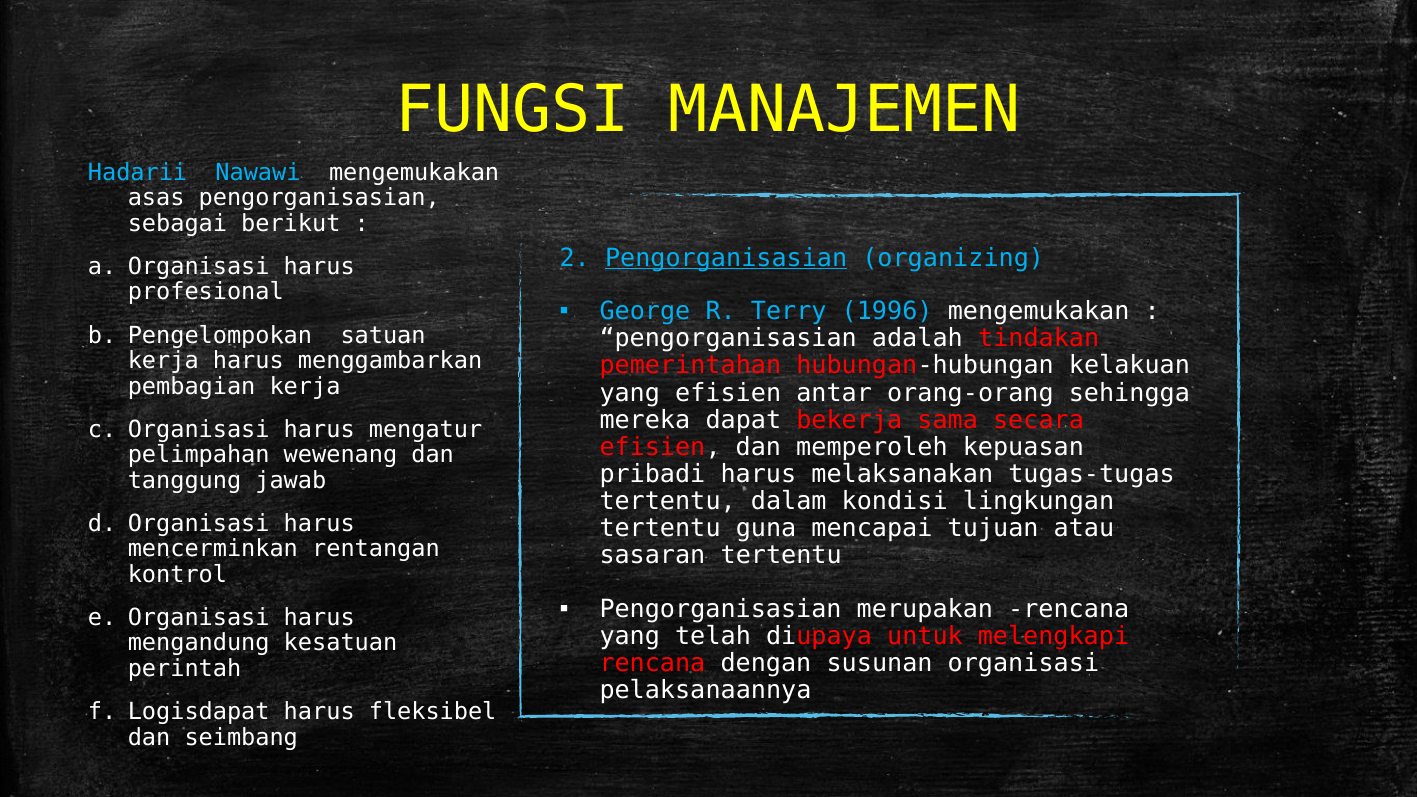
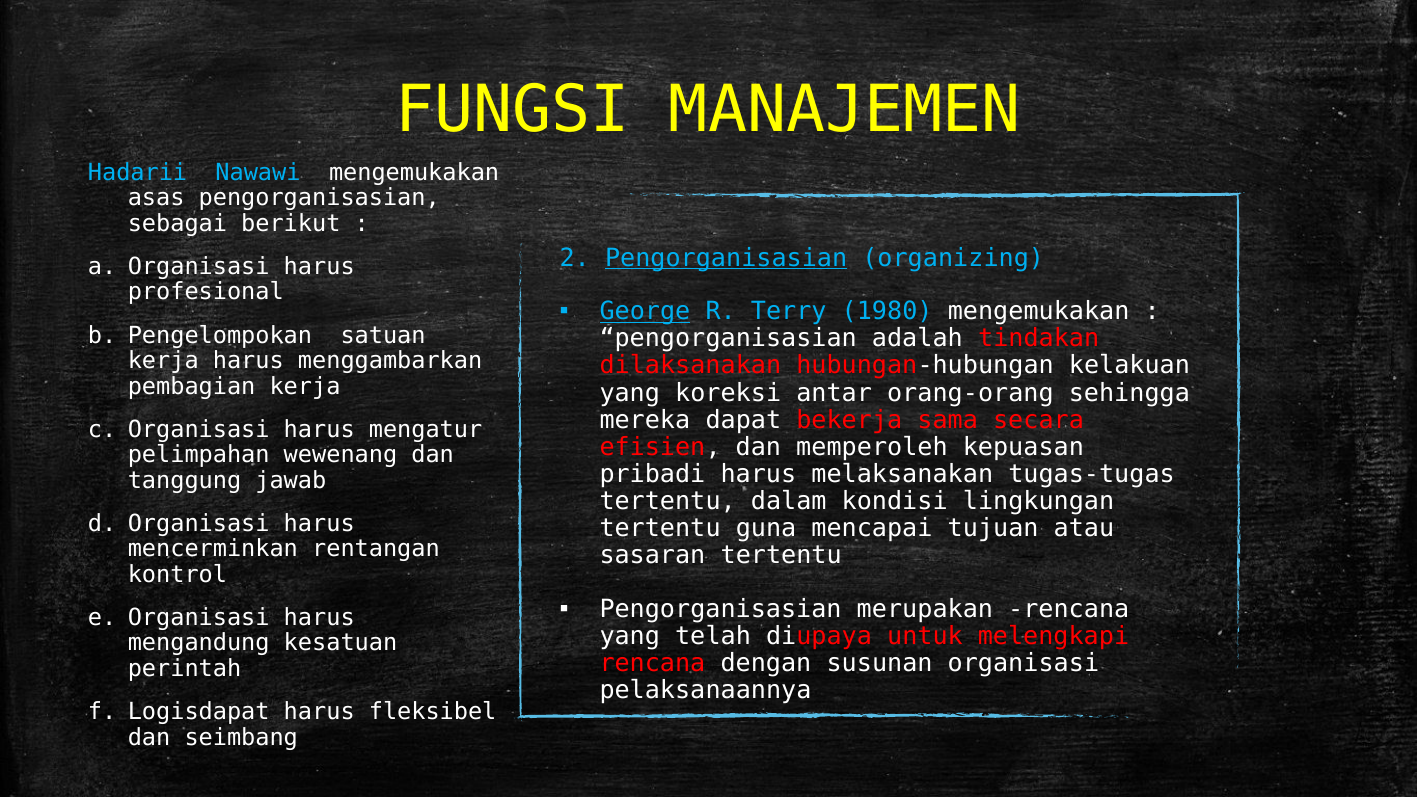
George underline: none -> present (645, 312)
1996: 1996 -> 1980 (887, 312)
pemerintahan: pemerintahan -> dilaksanakan (690, 366)
yang efisien: efisien -> koreksi (728, 393)
